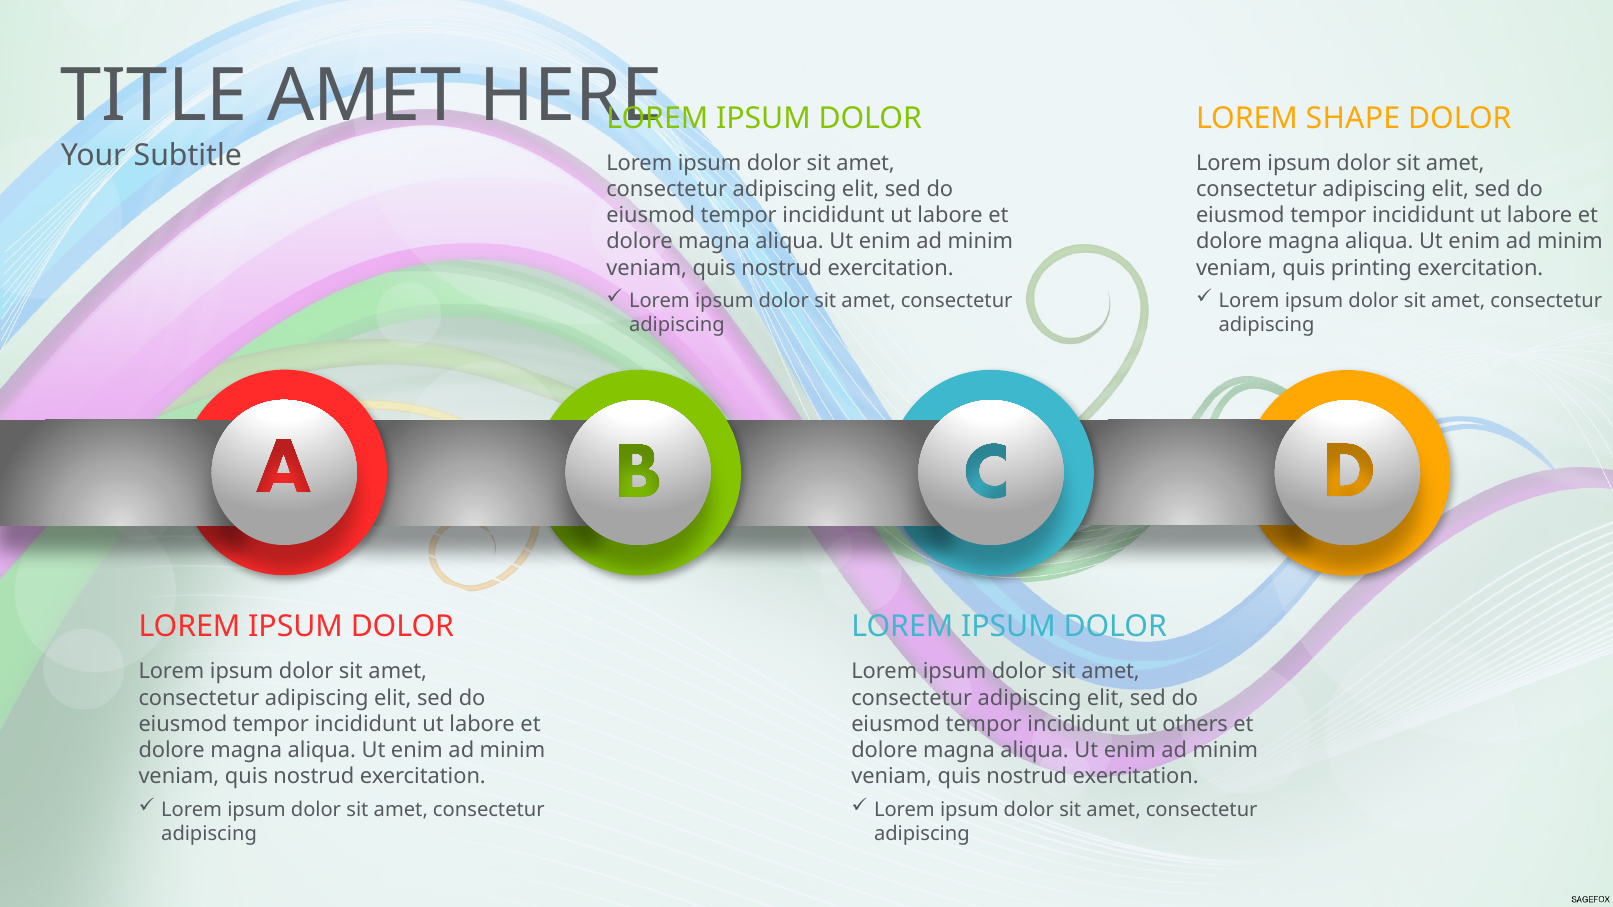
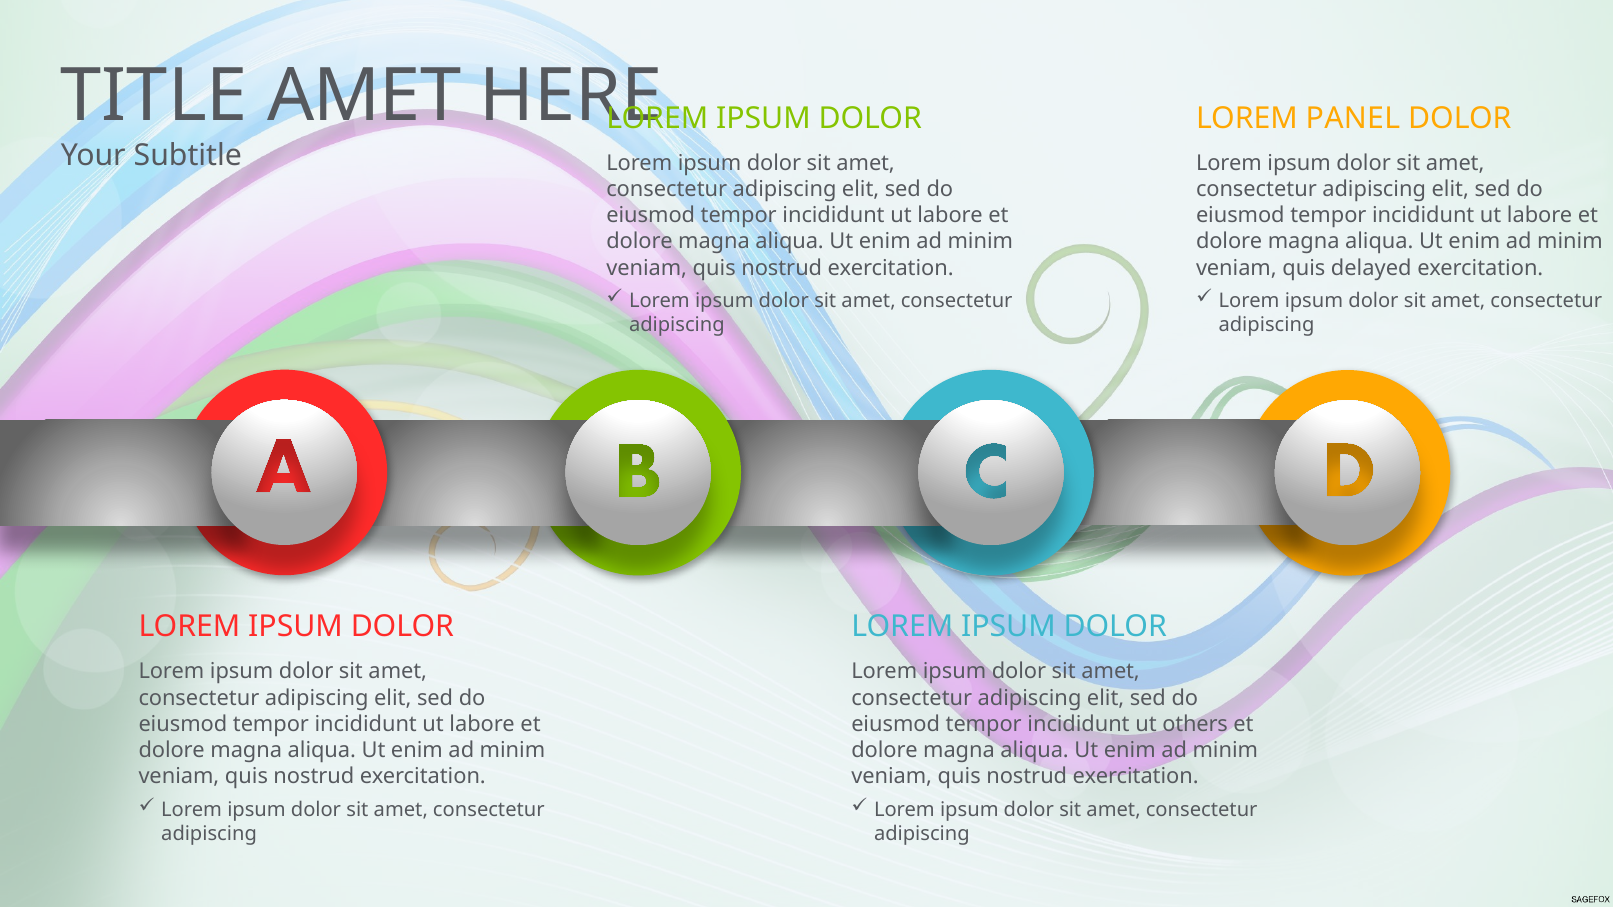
SHAPE: SHAPE -> PANEL (1353, 118)
printing: printing -> delayed (1371, 268)
